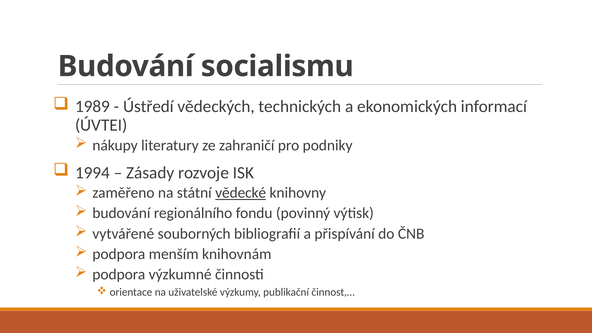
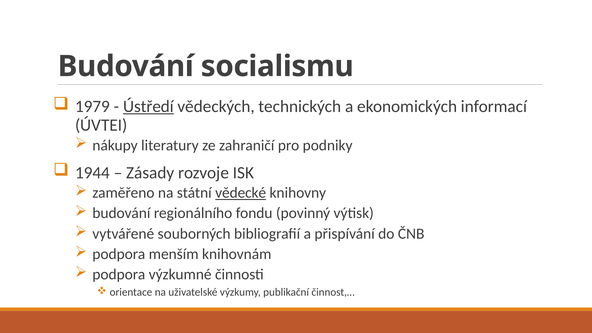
1989: 1989 -> 1979 (92, 106)
Ústředí underline: none -> present (148, 106)
1994: 1994 -> 1944 (92, 173)
